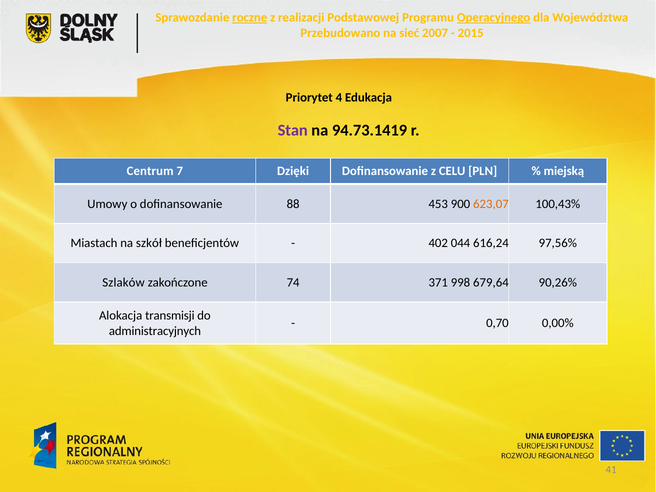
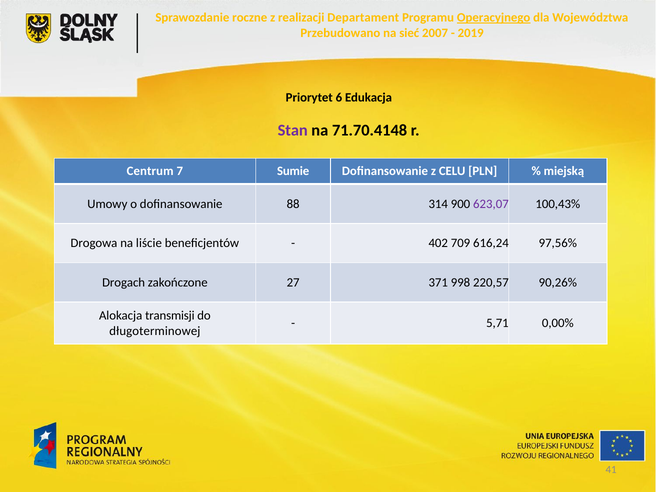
roczne underline: present -> none (250, 18)
Podstawowej: Podstawowej -> Departament (363, 18)
2015: 2015 -> 2019 (471, 33)
4: 4 -> 6 (339, 98)
94.73.1419: 94.73.1419 -> 71.70.4148 (370, 130)
Dzięki: Dzięki -> Sumie (293, 171)
453: 453 -> 314 (438, 204)
623,07 colour: orange -> purple (491, 204)
Miastach: Miastach -> Drogowa (94, 243)
szkół: szkół -> liście (149, 243)
044: 044 -> 709 (461, 243)
Szlaków: Szlaków -> Drogach (124, 283)
74: 74 -> 27 (293, 283)
679,64: 679,64 -> 220,57 (491, 283)
0,70: 0,70 -> 5,71 (497, 323)
administracyjnych: administracyjnych -> długoterminowej (155, 331)
